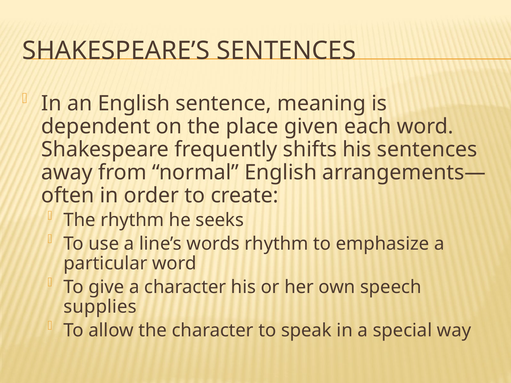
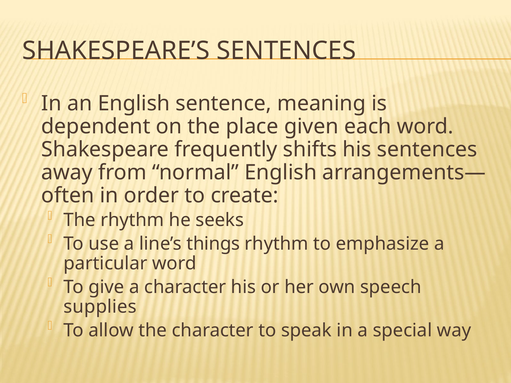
words: words -> things (213, 244)
